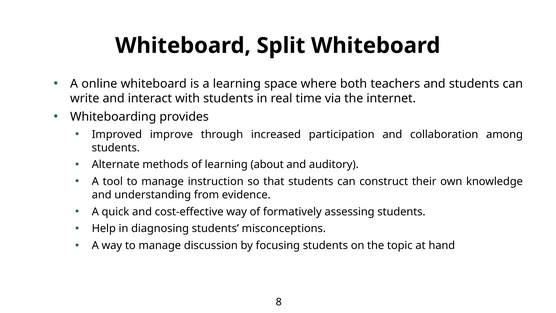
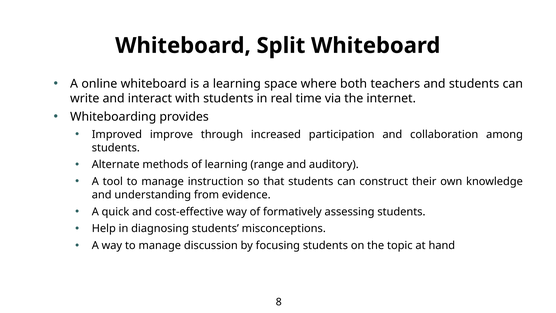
about: about -> range (267, 164)
